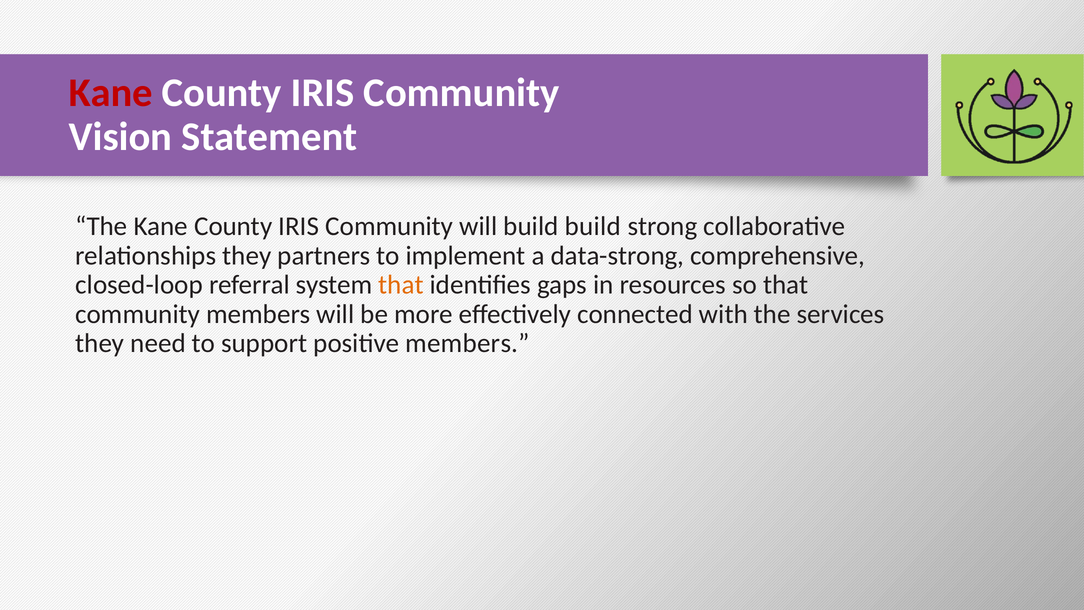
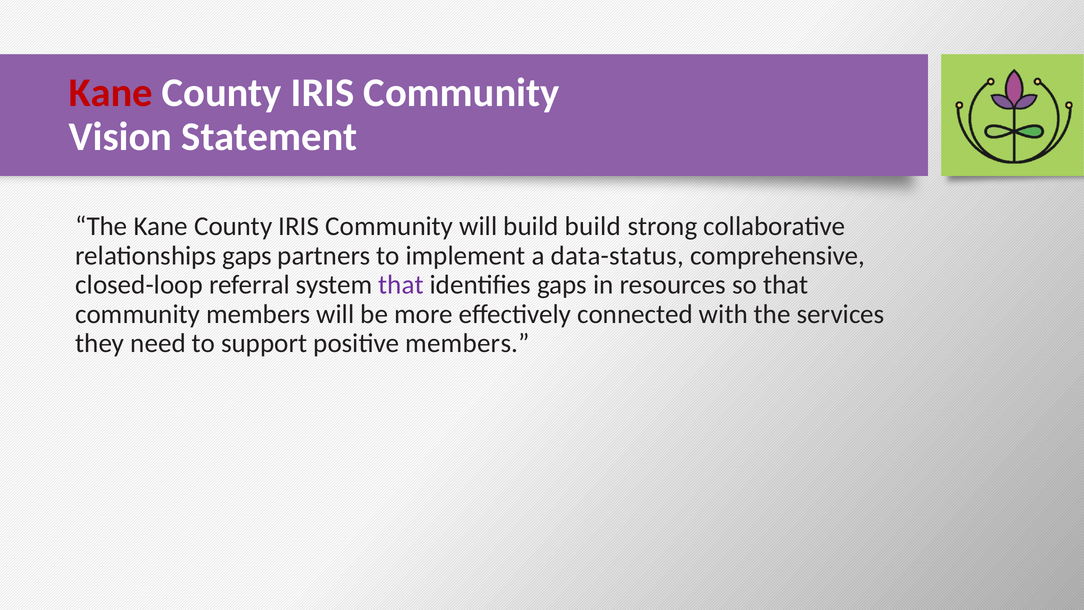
relationships they: they -> gaps (247, 256)
data-strong: data-strong -> data-status (617, 256)
that colour: orange -> purple (401, 285)
